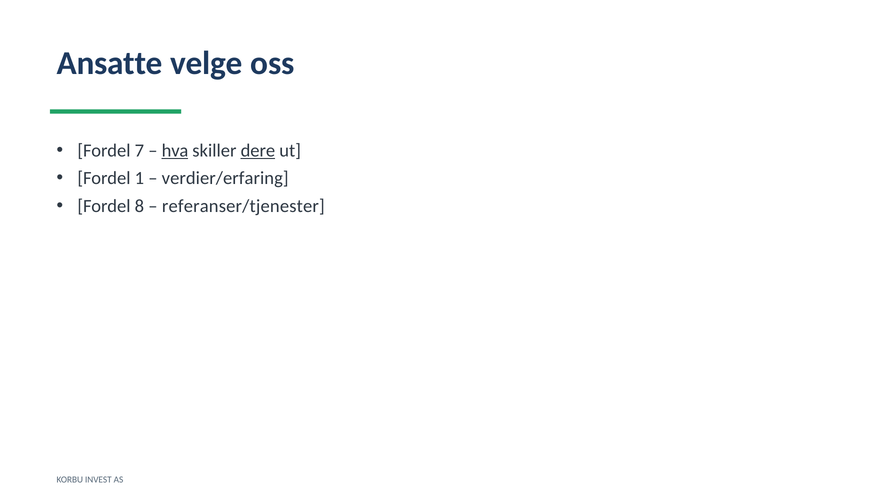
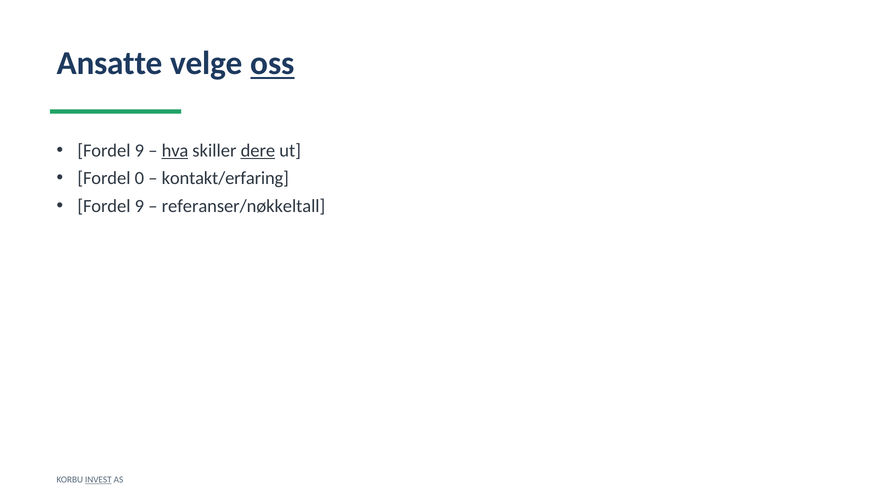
oss underline: none -> present (272, 63)
7: 7 -> 9 (139, 151)
1: 1 -> 0 (139, 178)
verdier/erfaring: verdier/erfaring -> kontakt/erfaring (225, 178)
8: 8 -> 9 (139, 206)
referanser/tjenester: referanser/tjenester -> referanser/nøkkeltall (243, 206)
INVEST underline: none -> present (98, 480)
